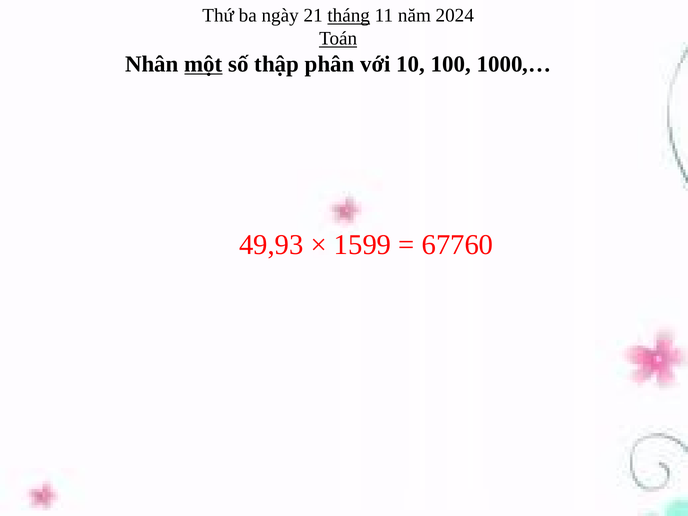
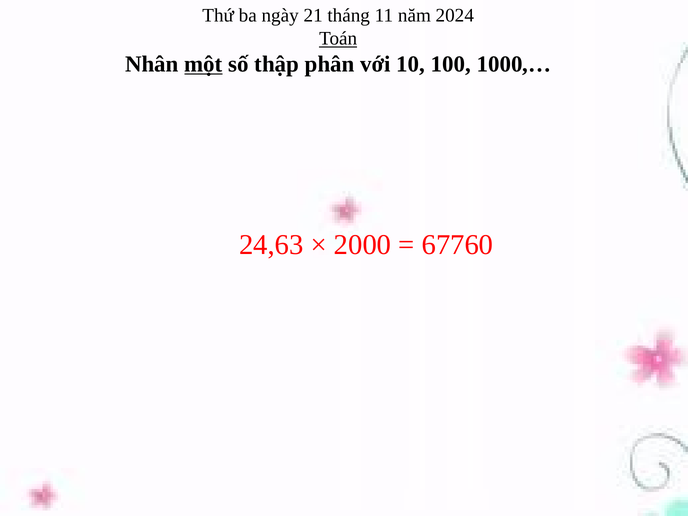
tháng underline: present -> none (349, 16)
49,93: 49,93 -> 24,63 (271, 245)
1599: 1599 -> 2000 (363, 245)
